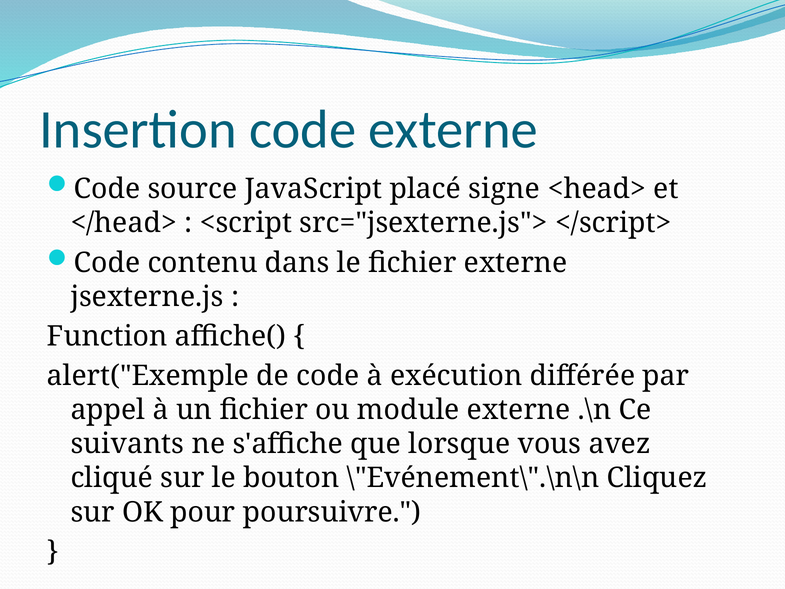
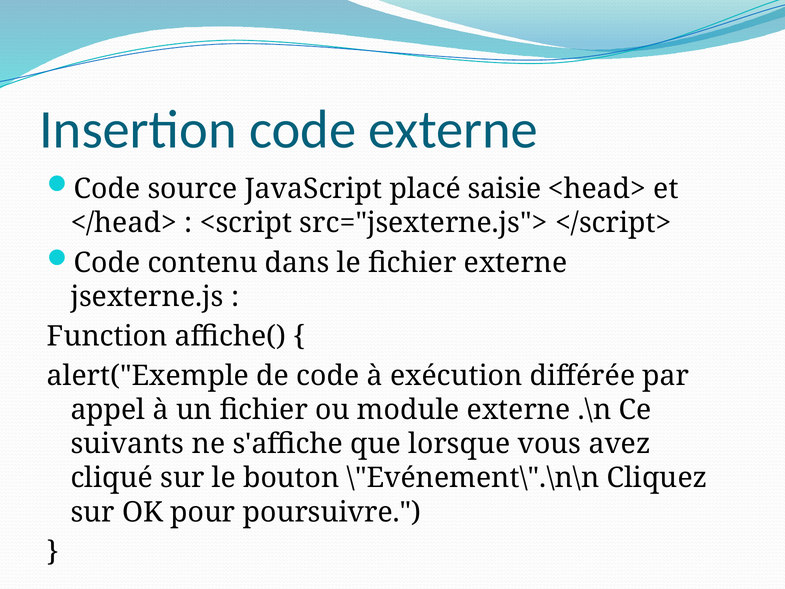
signe: signe -> saisie (505, 189)
